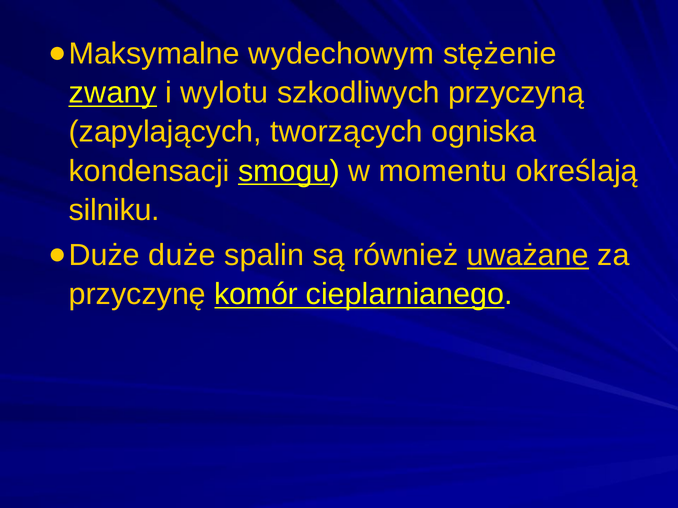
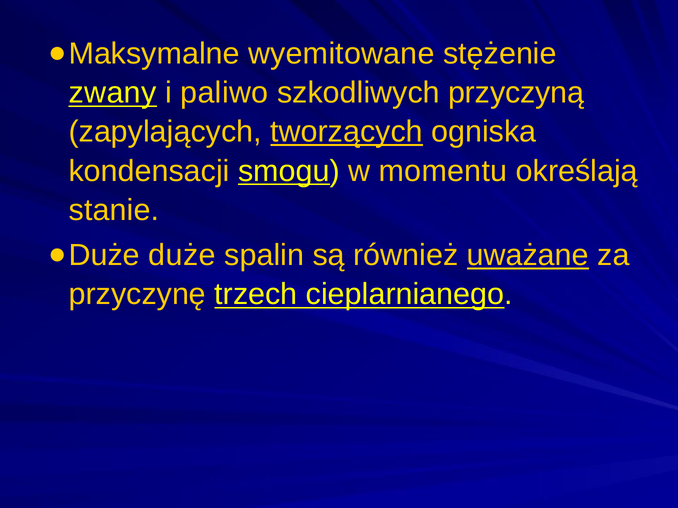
wydechowym: wydechowym -> wyemitowane (341, 54)
wylotu: wylotu -> paliwo (224, 93)
tworzących underline: none -> present (347, 132)
silniku: silniku -> stanie (114, 210)
komór: komór -> trzech (256, 295)
